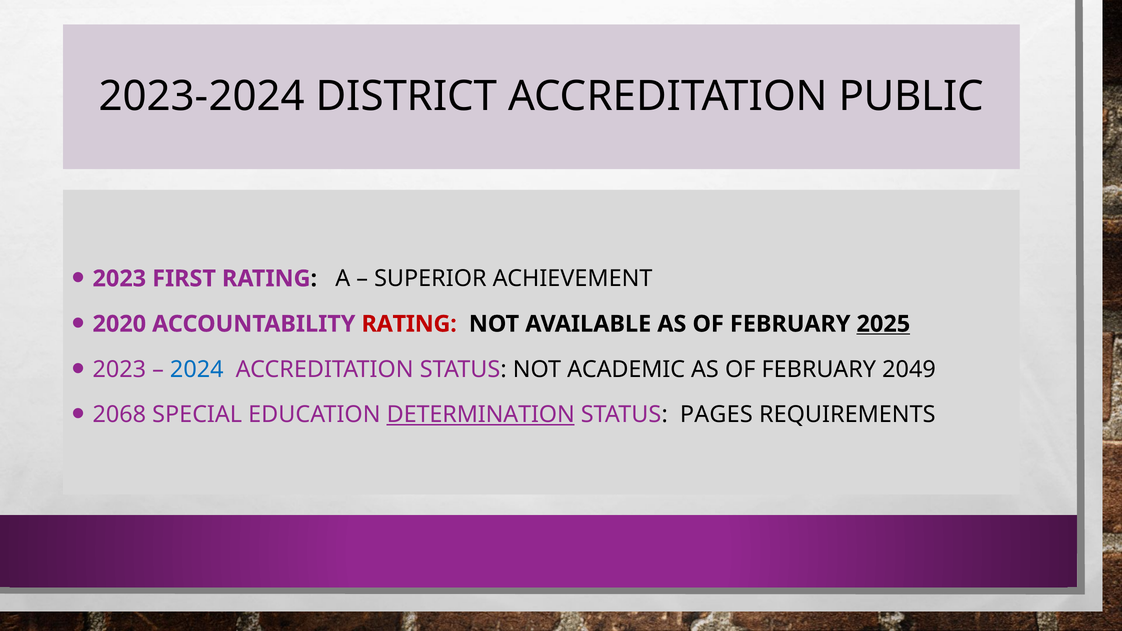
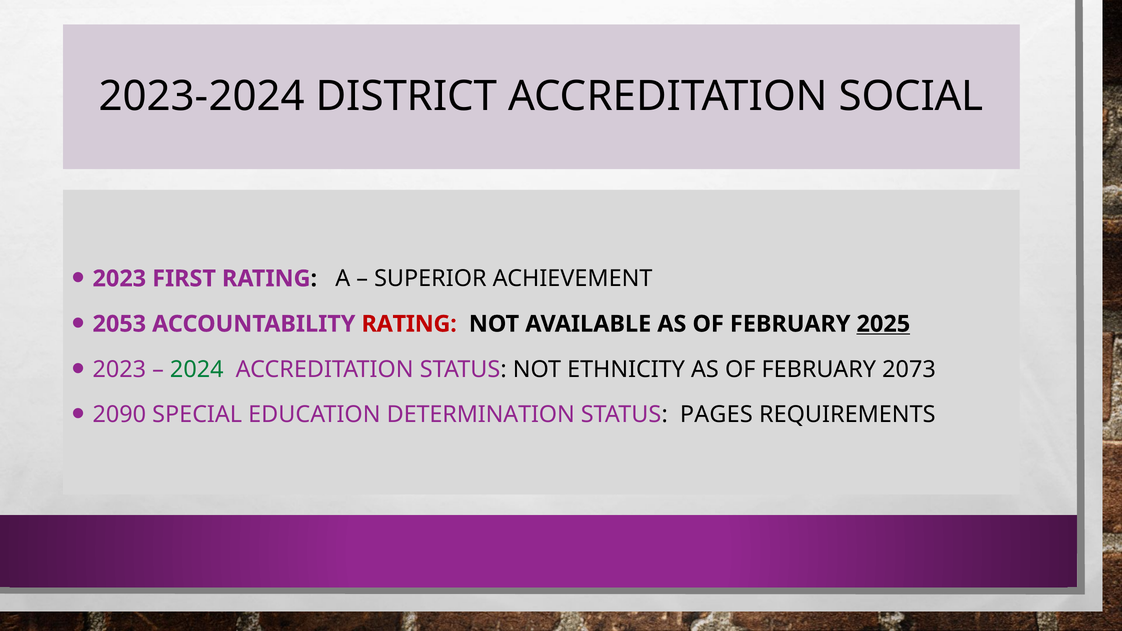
PUBLIC: PUBLIC -> SOCIAL (911, 96)
2020: 2020 -> 2053 (119, 324)
2024 colour: blue -> green (197, 369)
ACADEMIC: ACADEMIC -> ETHNICITY (626, 369)
2049: 2049 -> 2073 (909, 369)
2068: 2068 -> 2090 (119, 415)
DETERMINATION underline: present -> none (481, 415)
